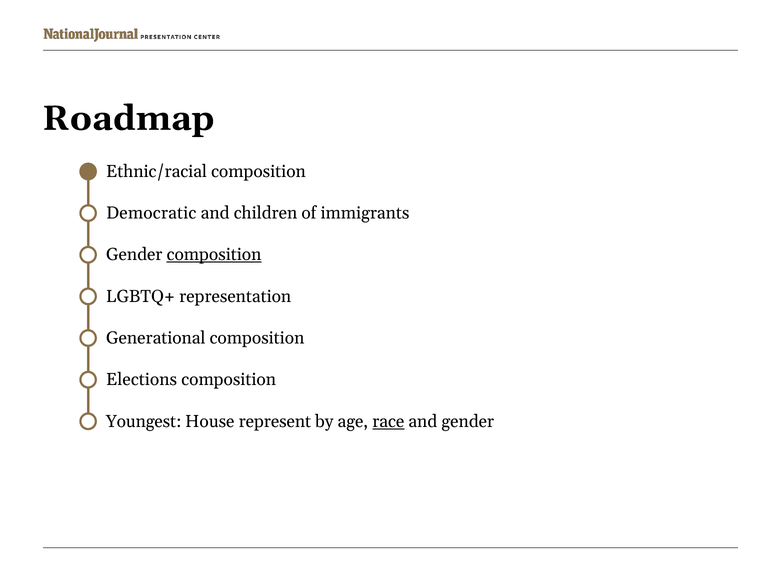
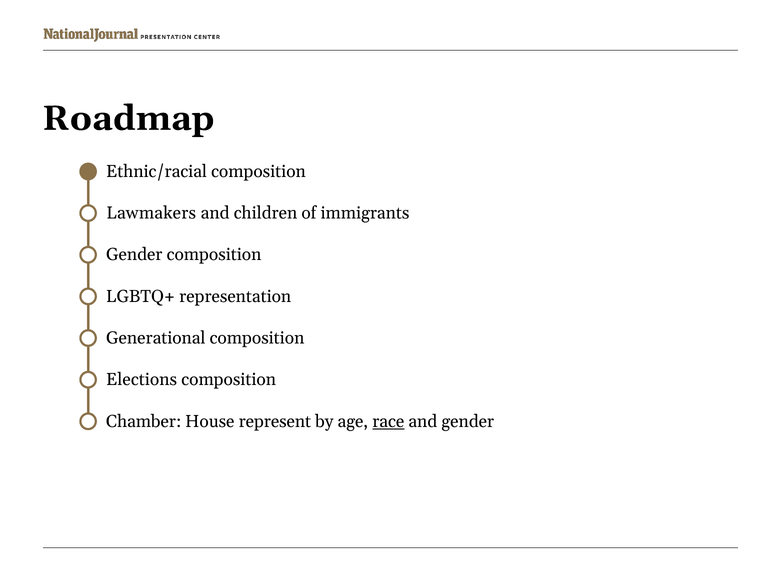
Democratic: Democratic -> Lawmakers (151, 213)
composition underline: present -> none (214, 255)
Youngest: Youngest -> Chamber (144, 421)
